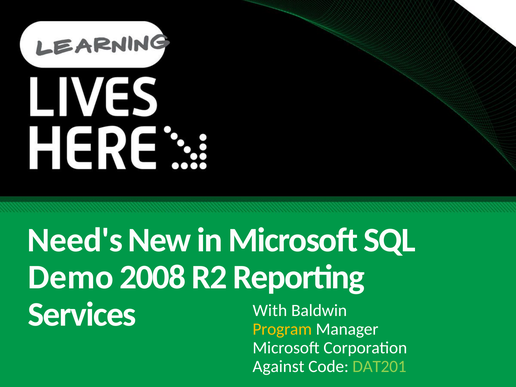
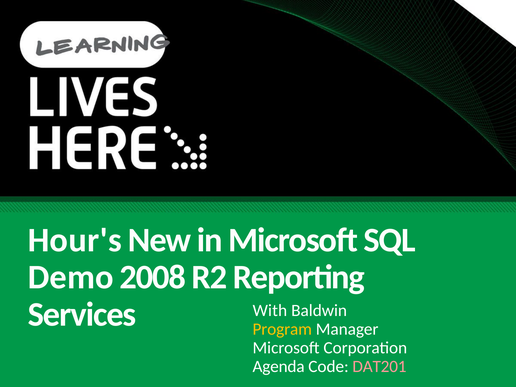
Need's: Need's -> Hour's (75, 240)
Against: Against -> Agenda (279, 366)
DAT201 colour: light green -> pink (379, 366)
